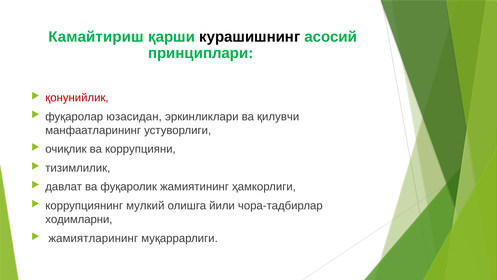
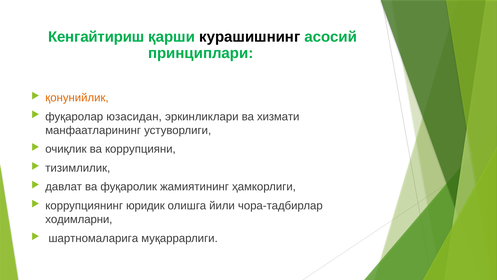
Камайтириш: Камайтириш -> Кенгайтириш (96, 37)
қонунийлик colour: red -> orange (77, 98)
қилувчи: қилувчи -> хизмати (278, 116)
мулкий: мулкий -> юридик (145, 205)
жамиятларининг: жамиятларининг -> шартномаларига (93, 238)
